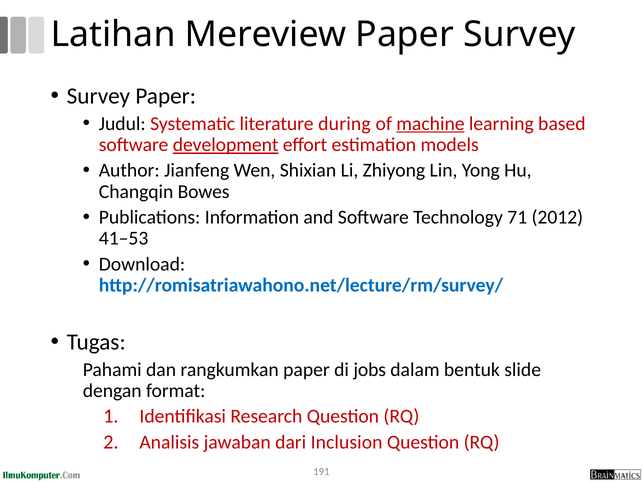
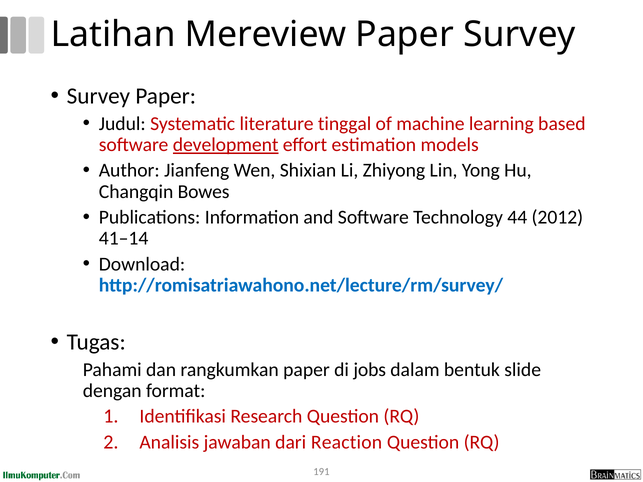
during: during -> tinggal (345, 124)
machine underline: present -> none (430, 124)
71: 71 -> 44 (517, 217)
41–53: 41–53 -> 41–14 (124, 239)
Inclusion: Inclusion -> Reaction (347, 442)
